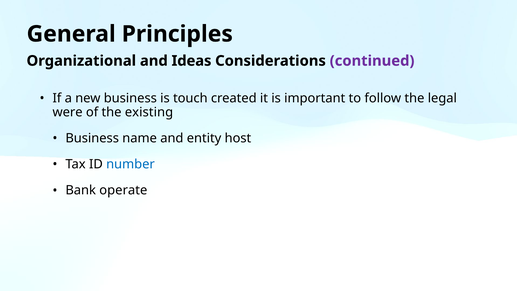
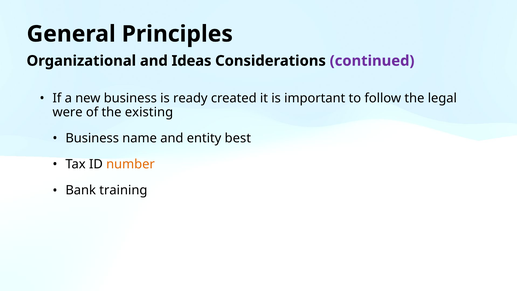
touch: touch -> ready (190, 98)
host: host -> best (238, 138)
number colour: blue -> orange (130, 164)
operate: operate -> training (123, 190)
